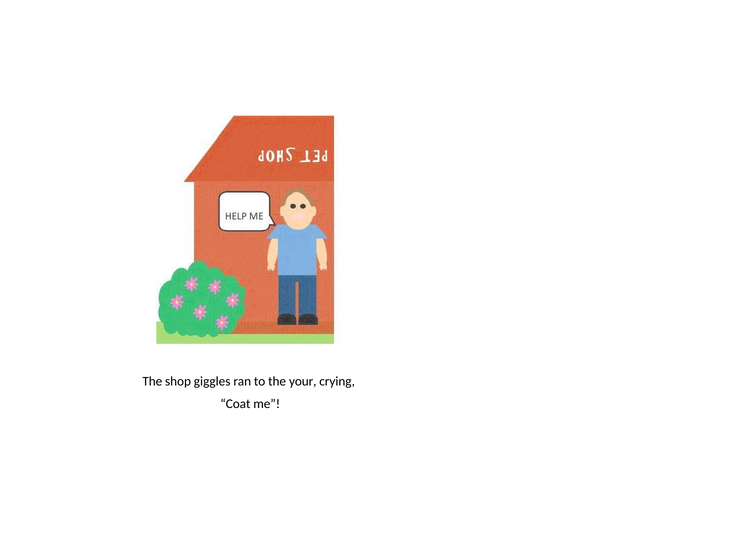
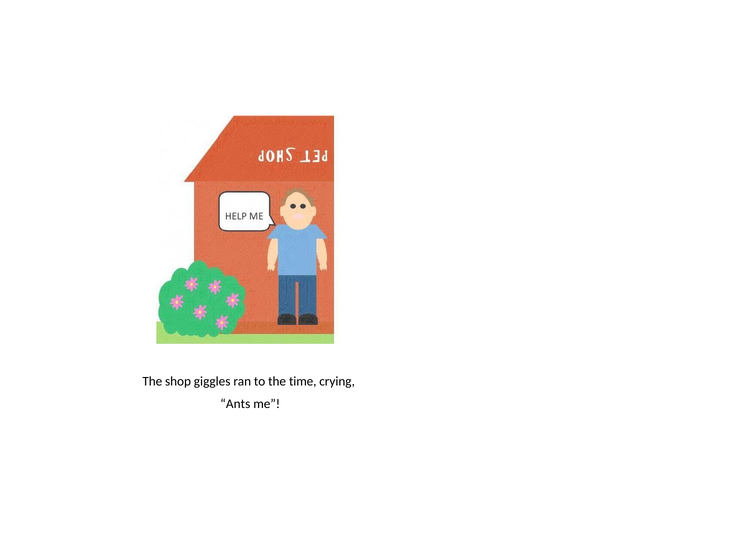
your: your -> time (303, 382)
Coat: Coat -> Ants (235, 404)
